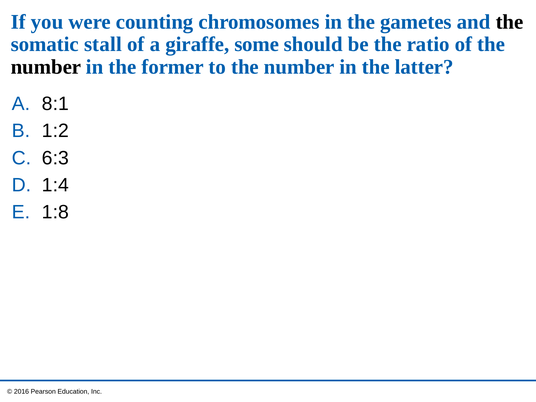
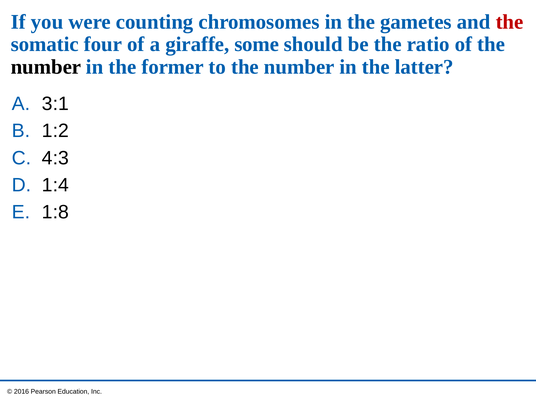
the colour: black -> red (510, 22)
stall: stall -> four (103, 44)
8:1: 8:1 -> 3:1 (55, 104)
6:3: 6:3 -> 4:3 (55, 158)
